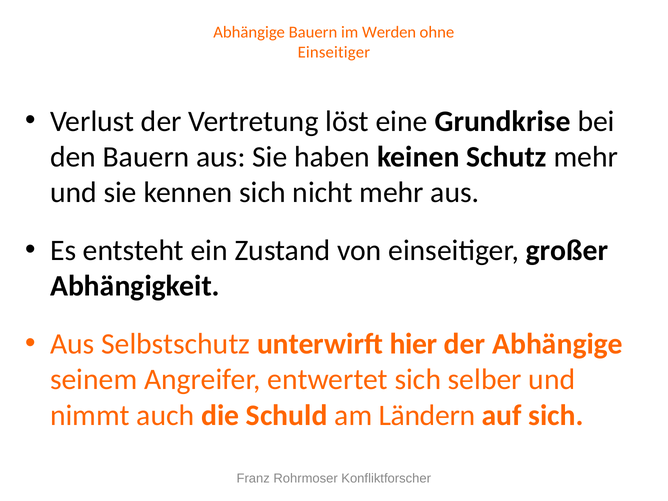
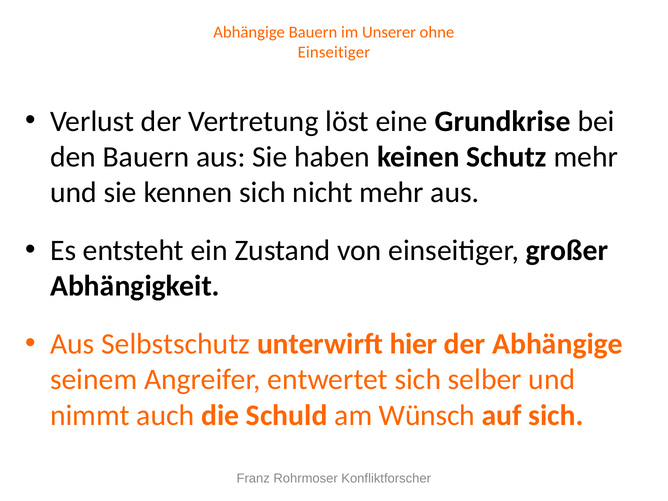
Werden: Werden -> Unserer (389, 32)
Ländern: Ländern -> Wünsch (427, 415)
